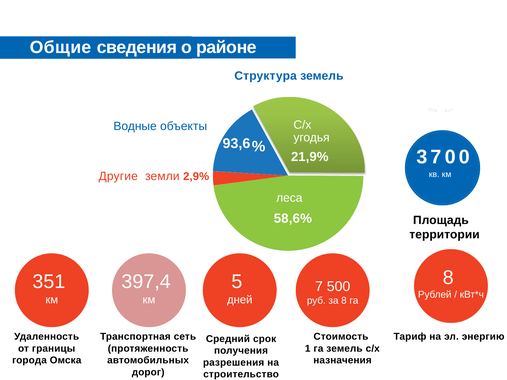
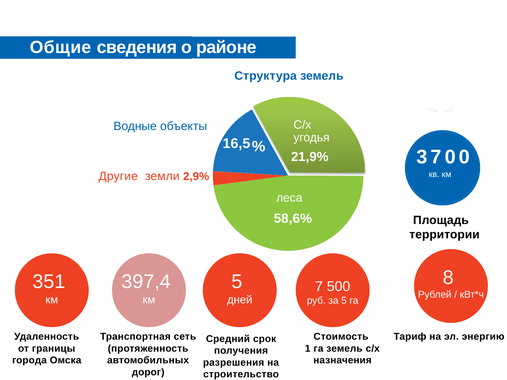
93,6: 93,6 -> 16,5 (236, 144)
за 8: 8 -> 5 (344, 301)
